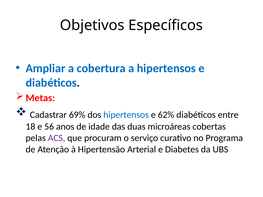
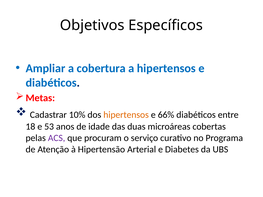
69%: 69% -> 10% (77, 115)
hipertensos colour: blue -> orange (126, 115)
62%: 62% -> 66% (166, 115)
56: 56 -> 53 (49, 127)
